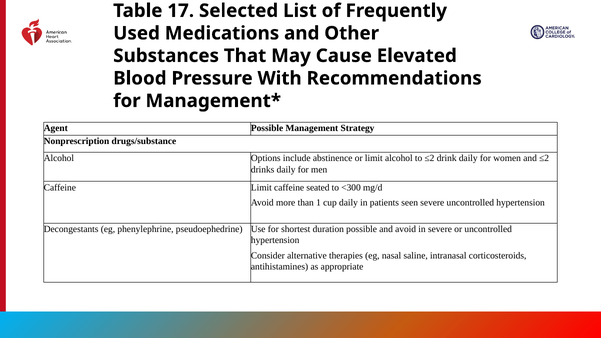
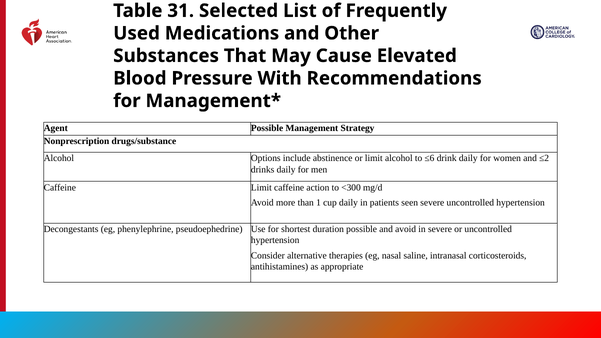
17: 17 -> 31 (181, 11)
to ≤2: ≤2 -> ≤6 (430, 158)
seated: seated -> action (318, 187)
